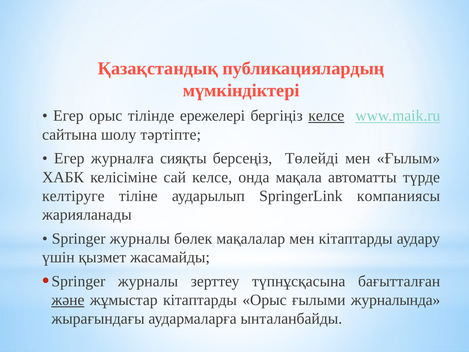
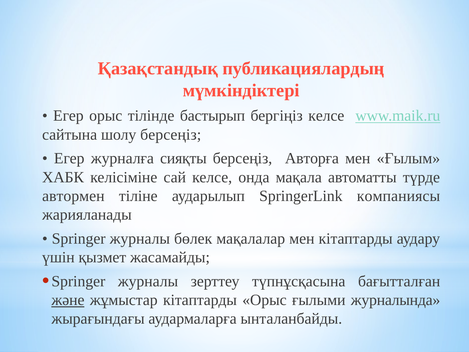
ережелері: ережелері -> бастырып (213, 116)
келсе underline: present -> none (326, 116)
шолу тәртіпте: тәртіпте -> берсеңіз (171, 134)
Төлейді: Төлейді -> Авторға (312, 158)
келтіруге: келтіруге -> автормен (73, 196)
